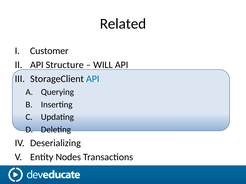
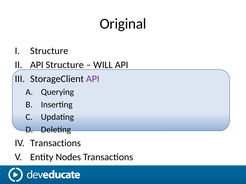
Related: Related -> Original (123, 24)
Customer: Customer -> Structure (49, 51)
API colour: blue -> purple (93, 79)
Deserializing: Deserializing -> Transactions (55, 143)
